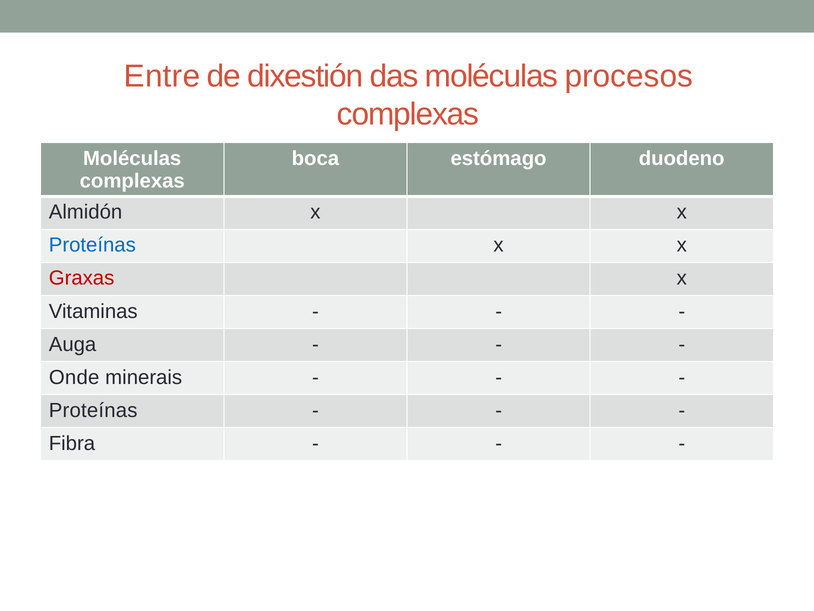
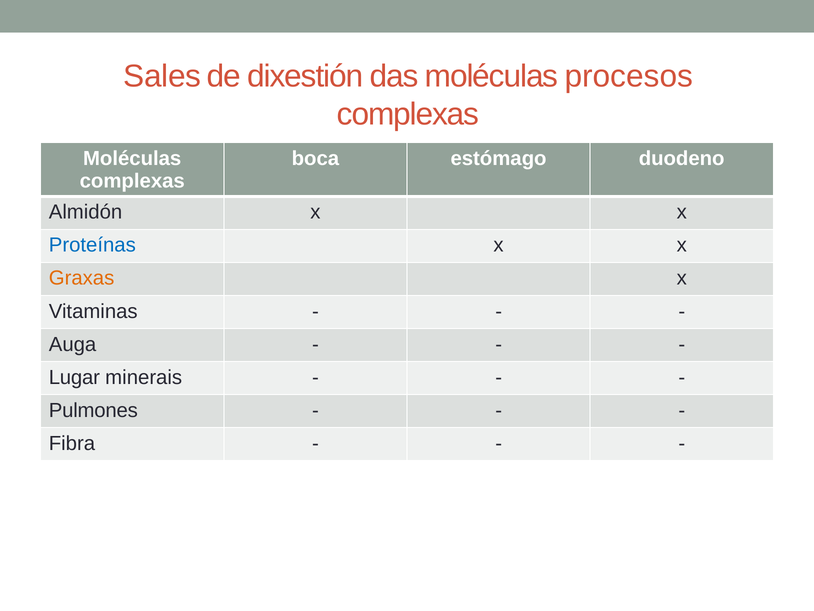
Entre: Entre -> Sales (162, 76)
Graxas colour: red -> orange (82, 278)
Onde: Onde -> Lugar (74, 377)
Proteínas: Proteínas -> Pulmones (93, 410)
